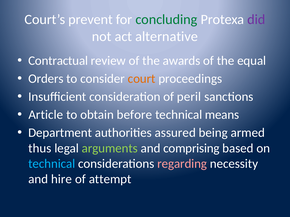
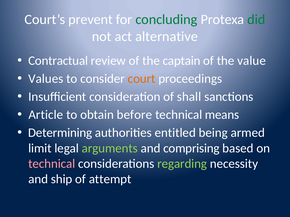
did colour: purple -> green (256, 20)
awards: awards -> captain (182, 61)
equal: equal -> value (252, 61)
Orders: Orders -> Values (46, 79)
peril: peril -> shall (189, 97)
Department: Department -> Determining (60, 133)
assured: assured -> entitled (175, 133)
thus: thus -> limit (40, 149)
technical colour: light blue -> pink (52, 164)
regarding colour: pink -> light green (182, 164)
hire: hire -> ship (62, 179)
